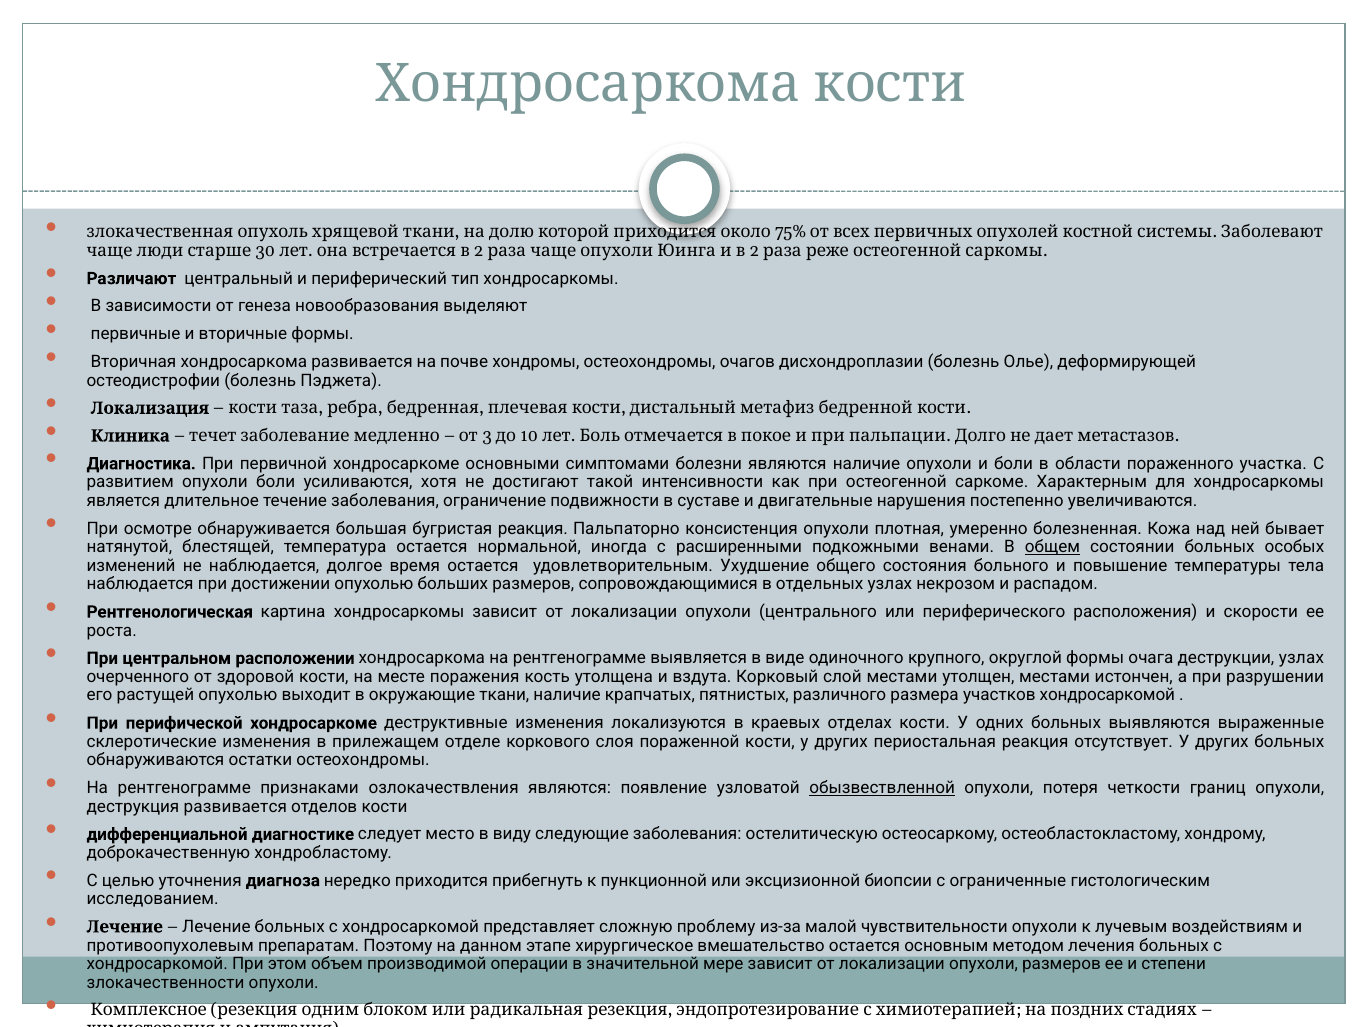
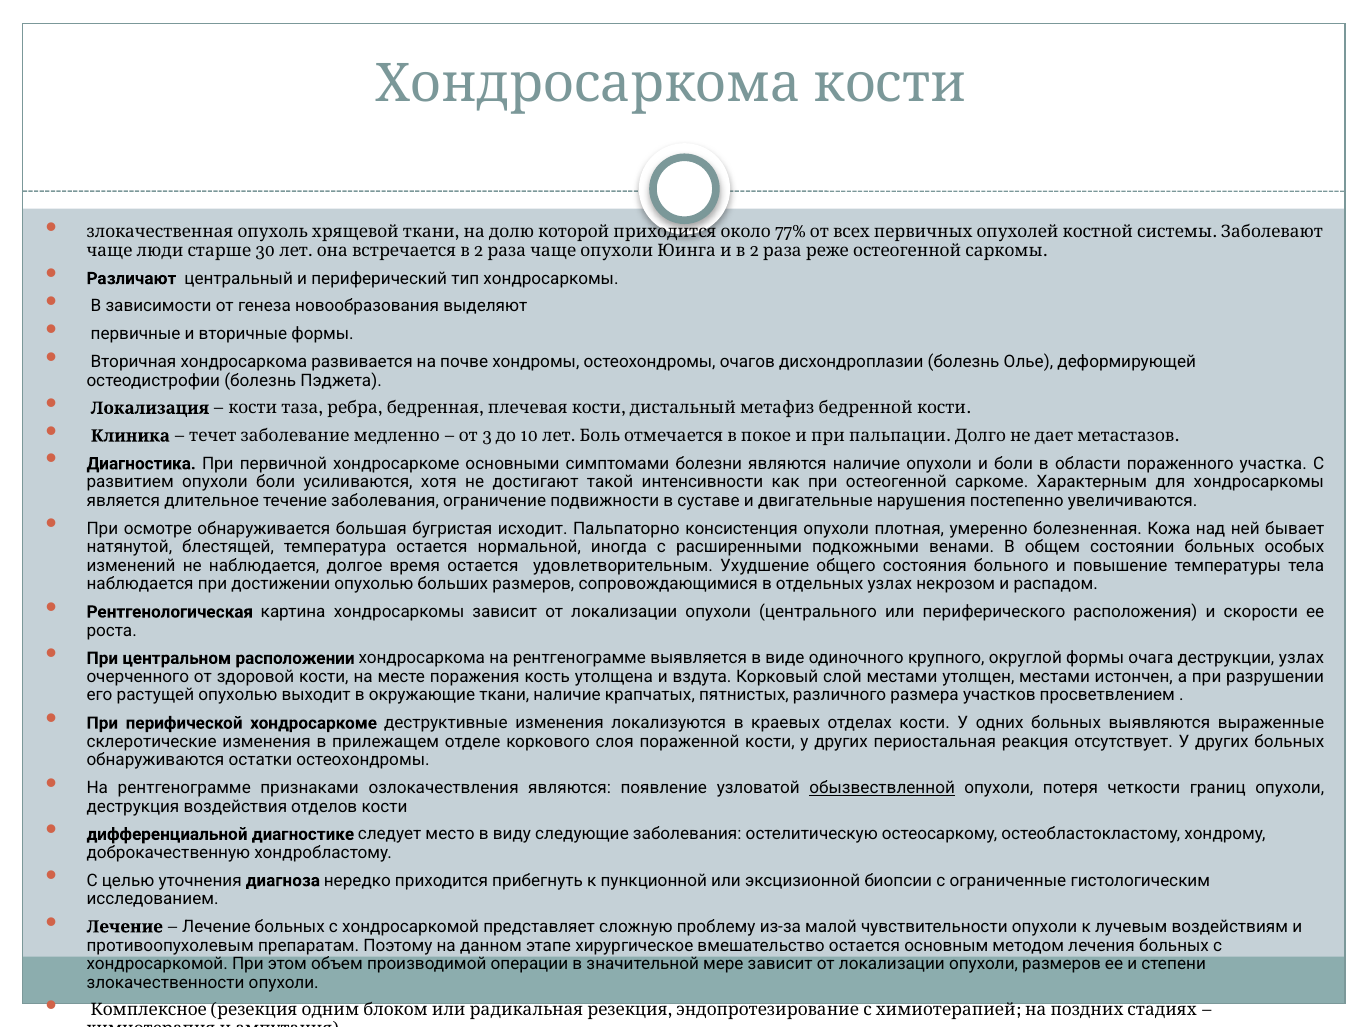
75%: 75% -> 77% (791, 232)
бугристая реакция: реакция -> исходит (533, 528)
общем underline: present -> none (1052, 547)
участков хондросаркомой: хондросаркомой -> просветвлением (1107, 695)
деструкция развивается: развивается -> воздействия (235, 806)
